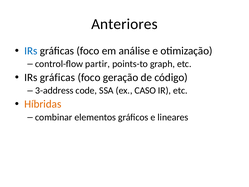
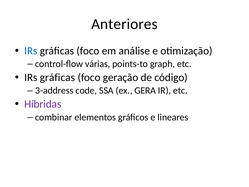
partir: partir -> várias (98, 64)
CASO: CASO -> GERA (145, 90)
Híbridas colour: orange -> purple (43, 104)
